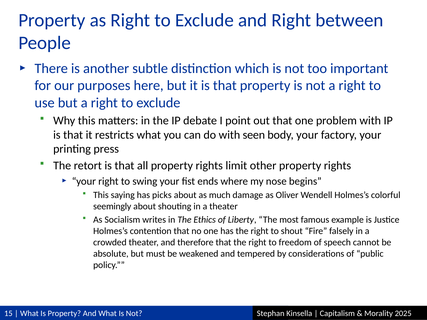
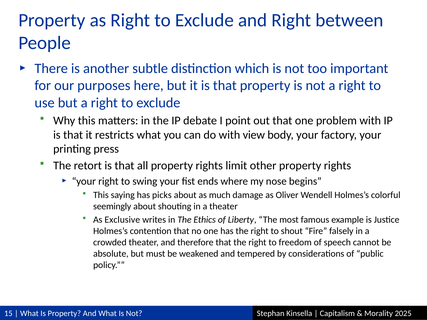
seen: seen -> view (254, 135)
Socialism: Socialism -> Exclusive (122, 220)
